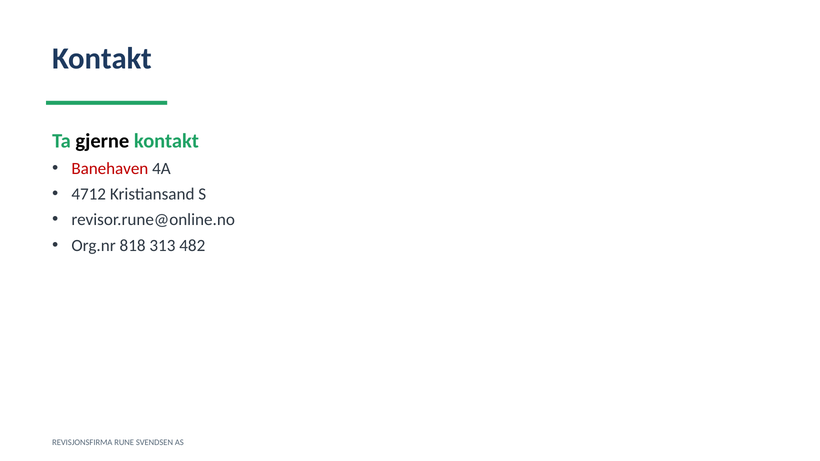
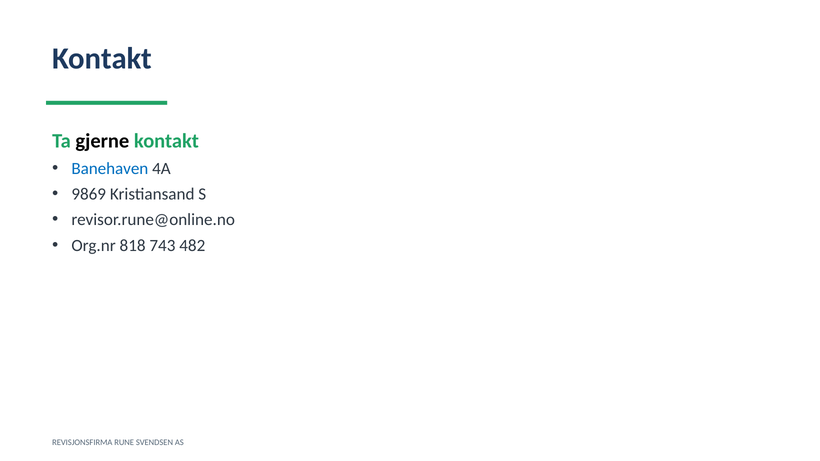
Banehaven colour: red -> blue (110, 169)
4712: 4712 -> 9869 (89, 194)
313: 313 -> 743 (162, 246)
